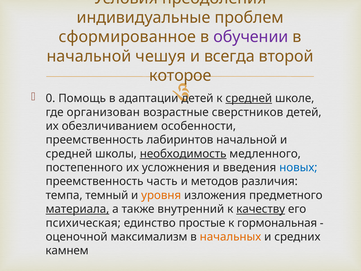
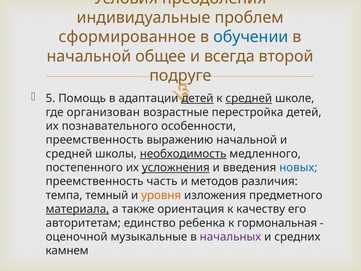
обучении colour: purple -> blue (251, 37)
чешуя: чешуя -> общее (161, 56)
которое: которое -> подруге (180, 75)
0: 0 -> 5 (50, 98)
детей underline: none -> present (197, 98)
сверстников: сверстников -> перестройка (248, 112)
обезличиванием: обезличиванием -> познавательного (110, 126)
лабиринтов: лабиринтов -> выражению (180, 140)
усложнения underline: none -> present (176, 167)
внутренний: внутренний -> ориентация (191, 209)
качеству underline: present -> none (261, 209)
психическая: психическая -> авторитетам (83, 223)
простые: простые -> ребенка (202, 223)
максимализм: максимализм -> музыкальные (149, 237)
начальных colour: orange -> purple (230, 237)
